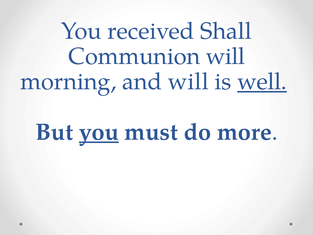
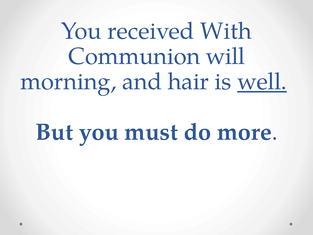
Shall: Shall -> With (226, 31)
and will: will -> hair (188, 82)
you underline: present -> none (99, 132)
